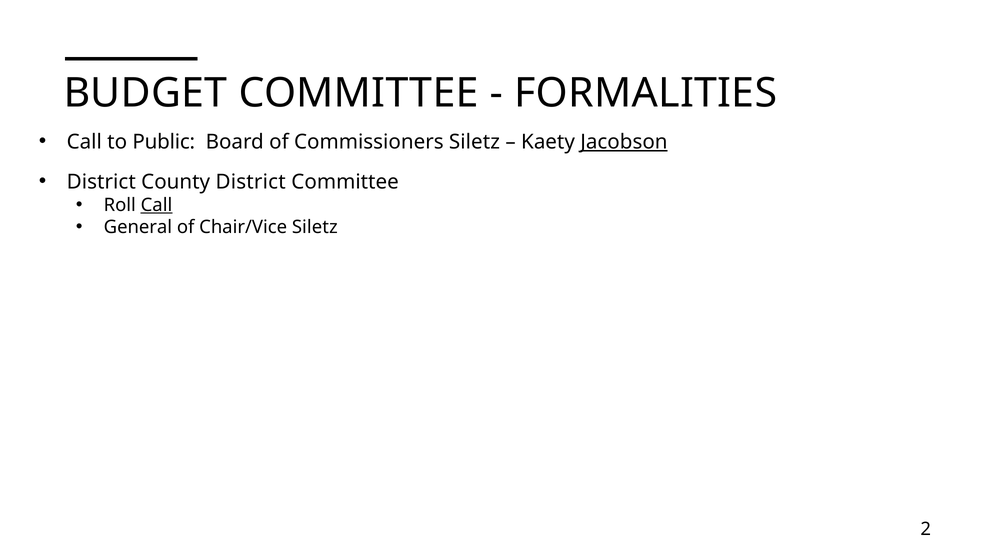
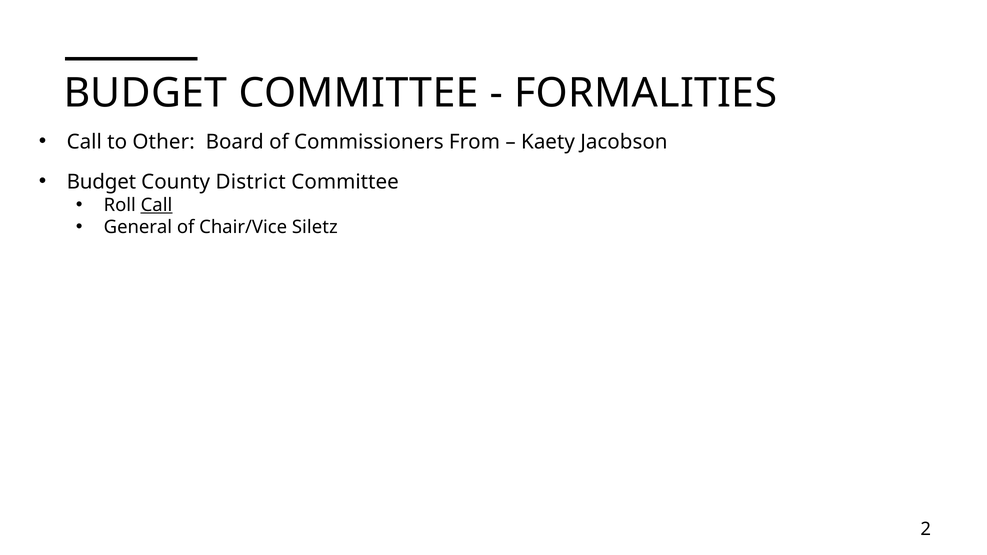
Public: Public -> Other (164, 142)
Commissioners Siletz: Siletz -> From (474, 142)
Jacobson underline: present -> none (624, 142)
District: District -> Budget (101, 182)
